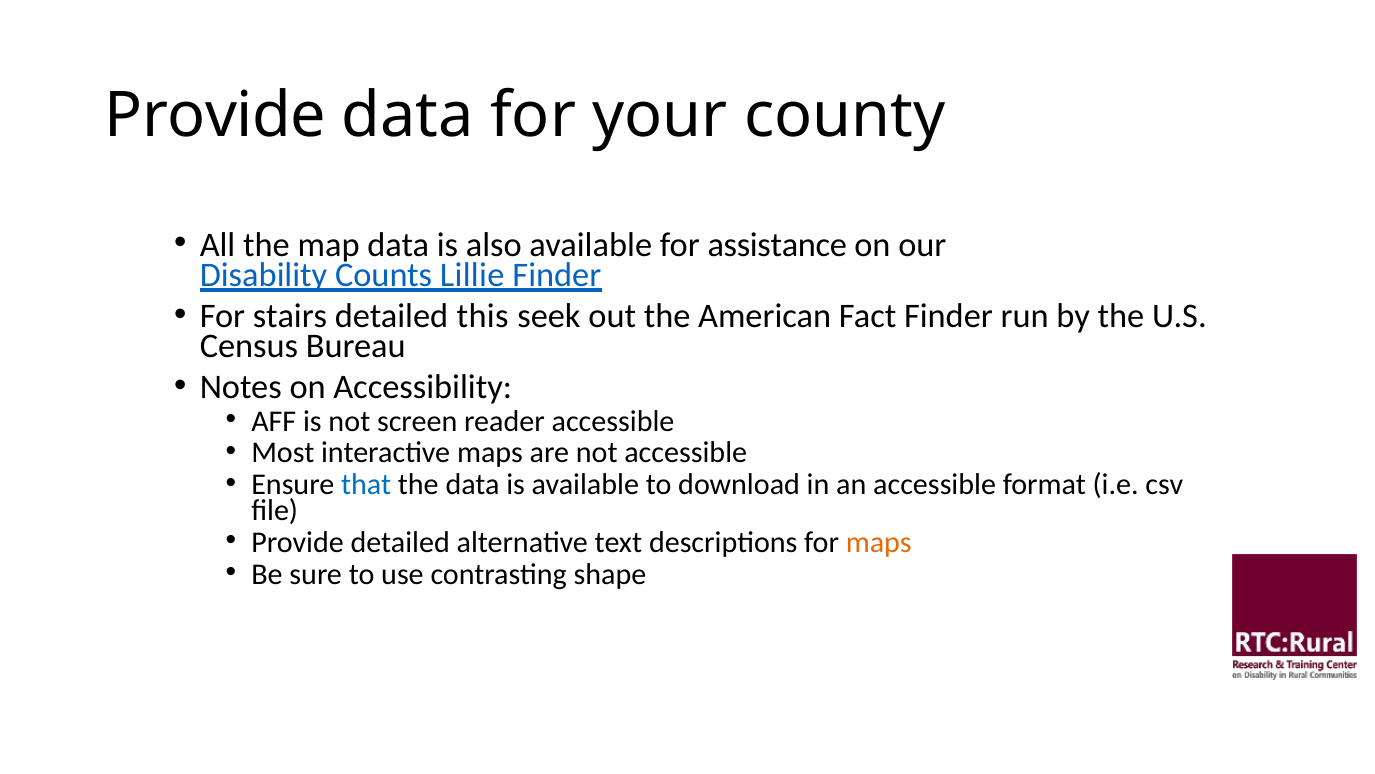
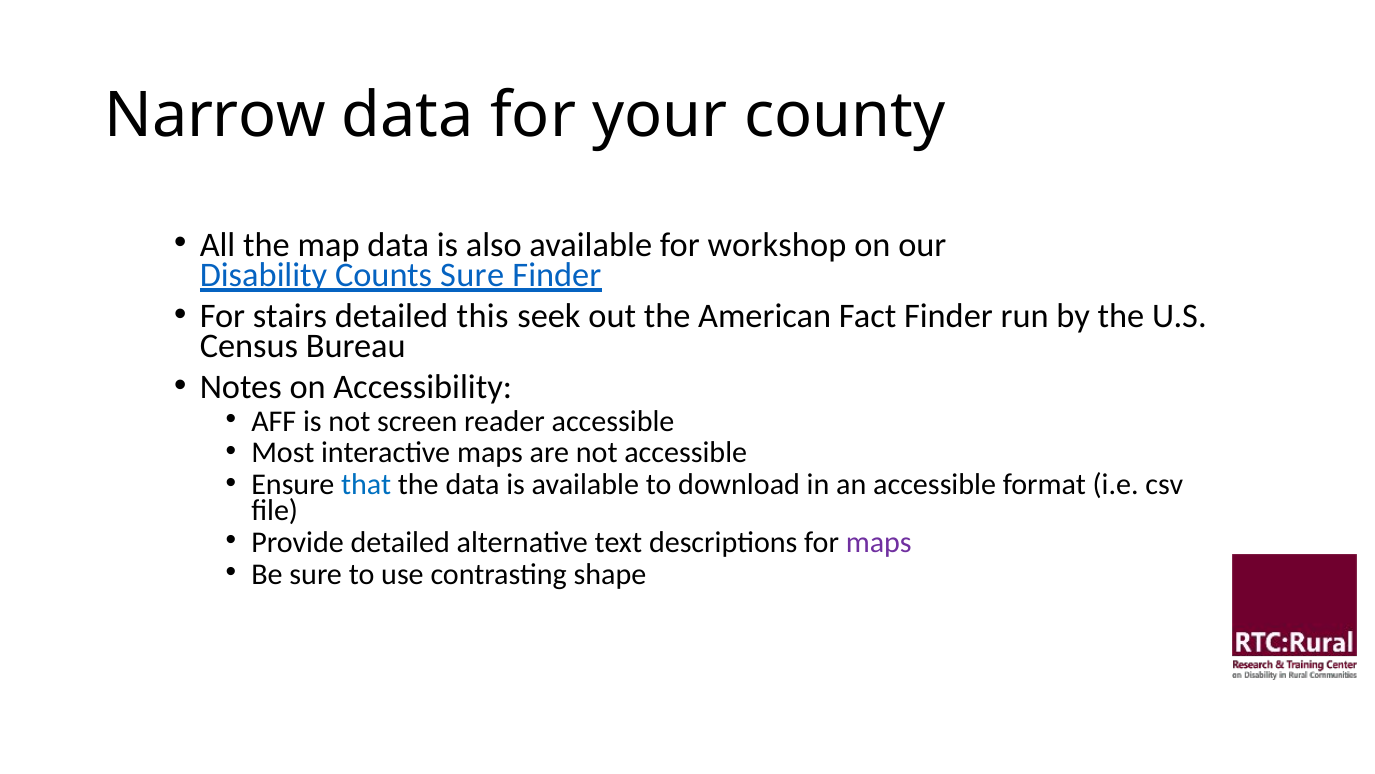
Provide: Provide -> Narrow (215, 116)
assistance: assistance -> workshop (777, 245)
Counts Lillie: Lillie -> Sure (472, 275)
maps colour: orange -> purple (879, 542)
